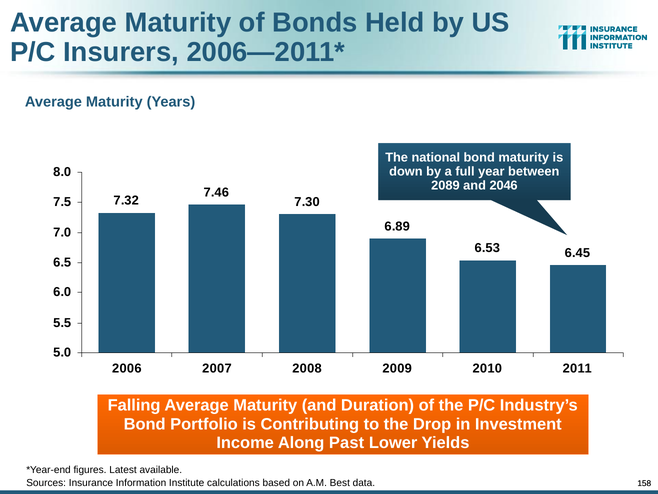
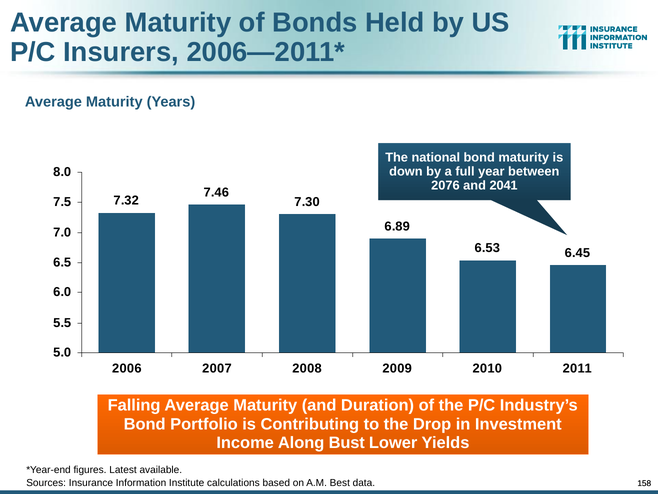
2089: 2089 -> 2076 (445, 185)
2046: 2046 -> 2041 (504, 185)
Past: Past -> Bust (347, 443)
